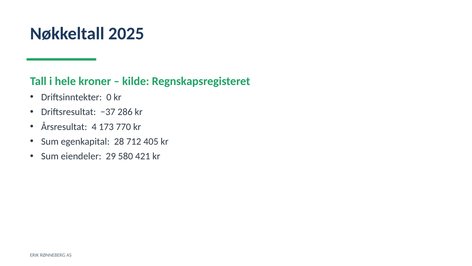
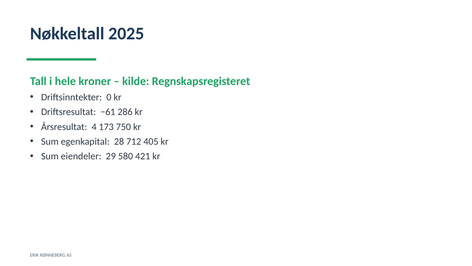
−37: −37 -> −61 (108, 112)
770: 770 -> 750 (123, 127)
